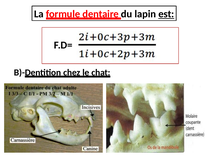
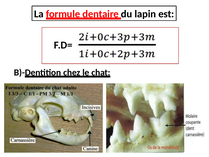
est underline: present -> none (166, 14)
